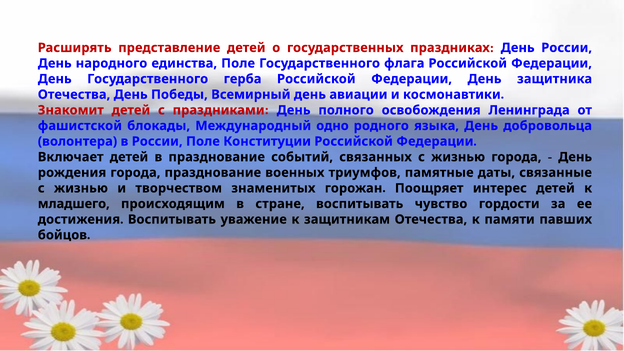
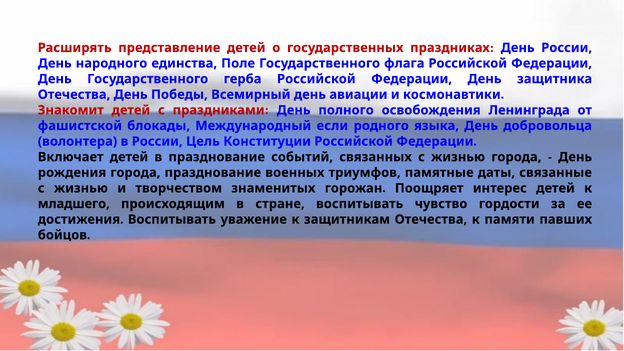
одно: одно -> если (332, 126)
России Поле: Поле -> Цель (203, 141)
